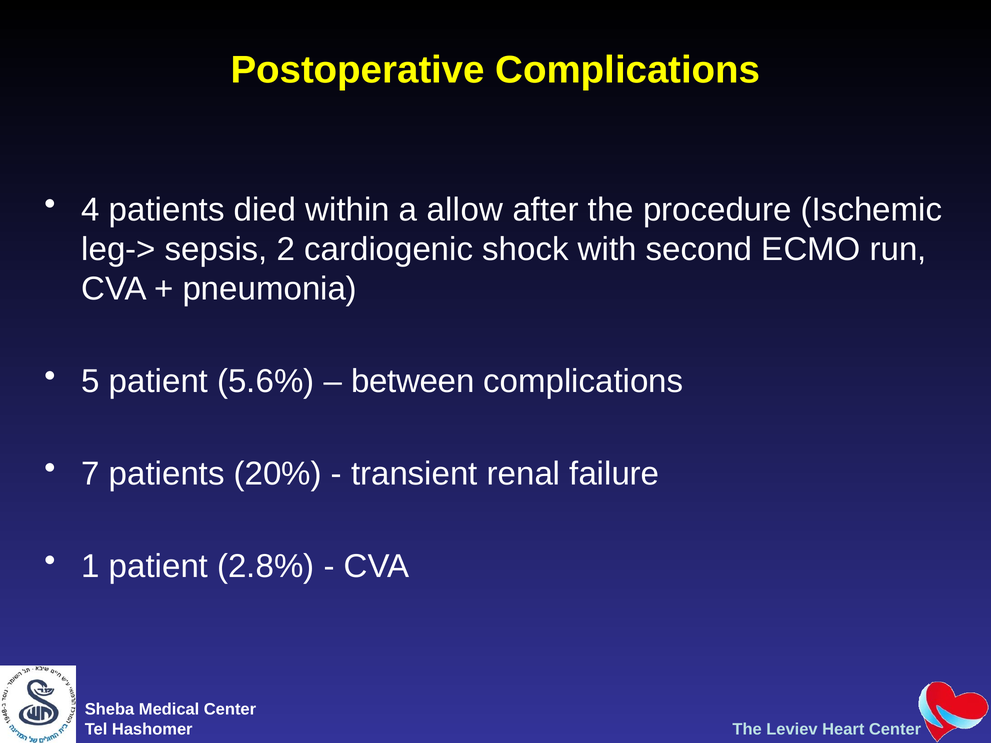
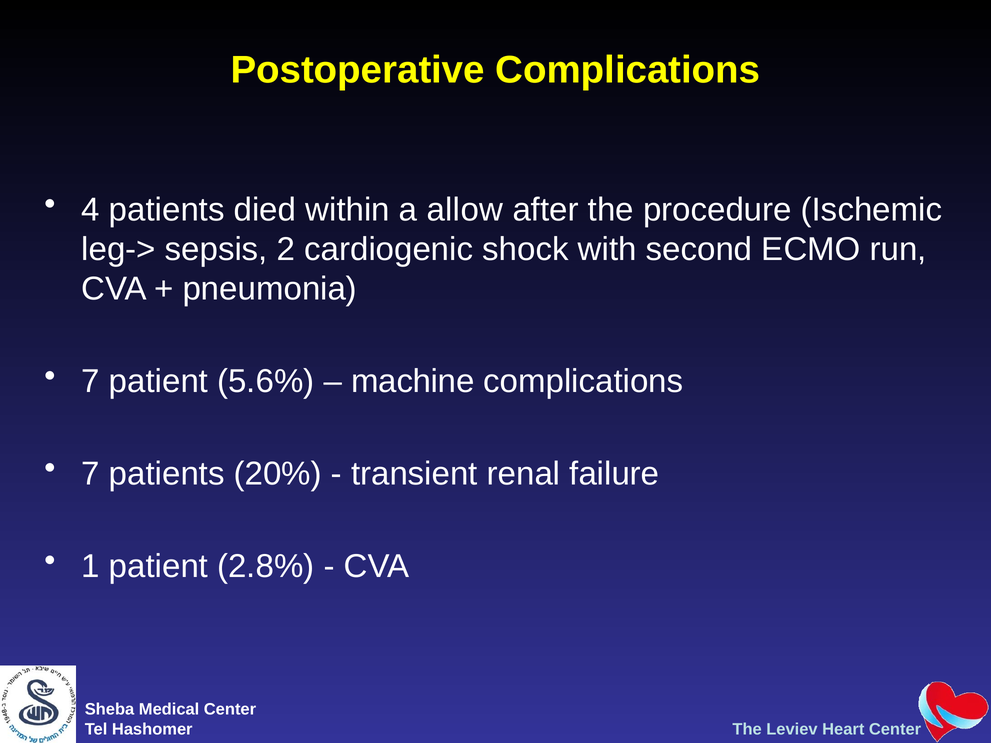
5: 5 -> 7 (91, 382)
between: between -> machine (413, 382)
